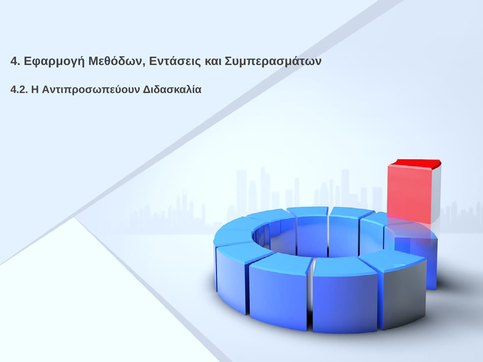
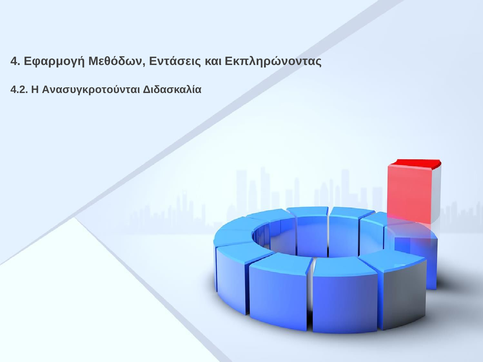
Συμπερασμάτων: Συμπερασμάτων -> Εκπληρώνοντας (273, 61)
Αντιπροσωπεύουν: Αντιπροσωπεύουν -> Ανασυγκροτούνται (91, 90)
